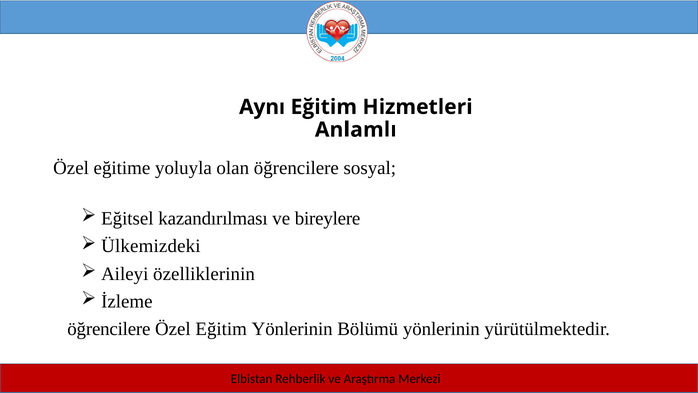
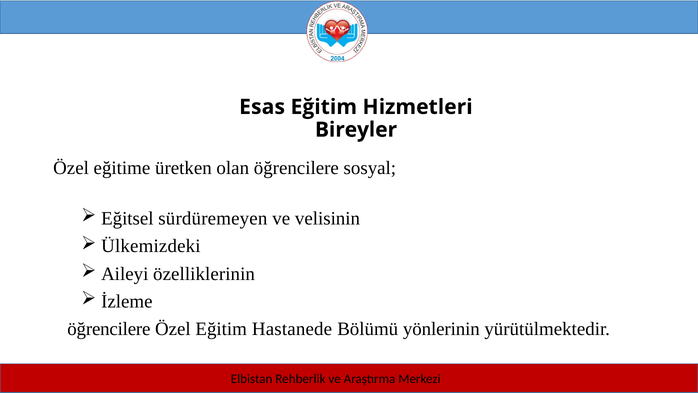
Aynı: Aynı -> Esas (262, 107)
Anlamlı: Anlamlı -> Bireyler (356, 130)
yoluyla: yoluyla -> üretken (183, 168)
kazandırılması: kazandırılması -> sürdüremeyen (213, 218)
bireylere: bireylere -> velisinin (327, 218)
Eğitim Yönlerinin: Yönlerinin -> Hastanede (292, 329)
